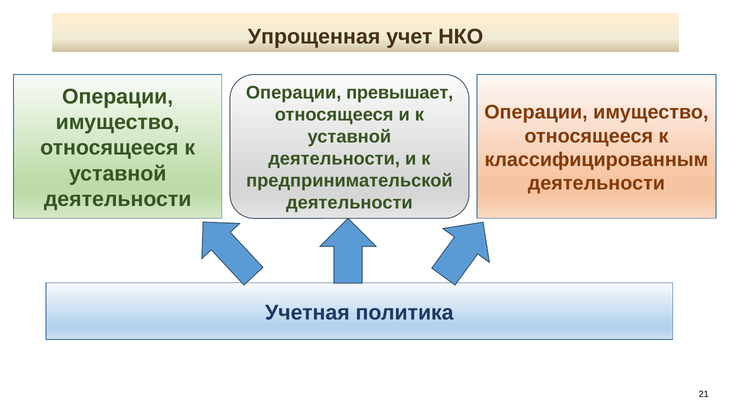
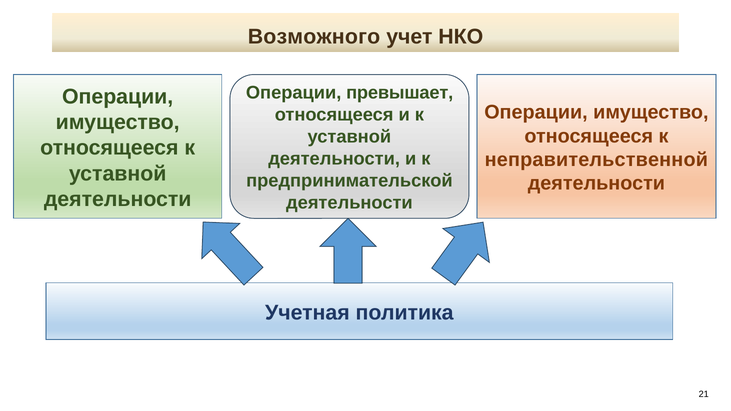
Упрощенная: Упрощенная -> Возможного (314, 37)
классифицированным: классифицированным -> неправительственной (596, 160)
